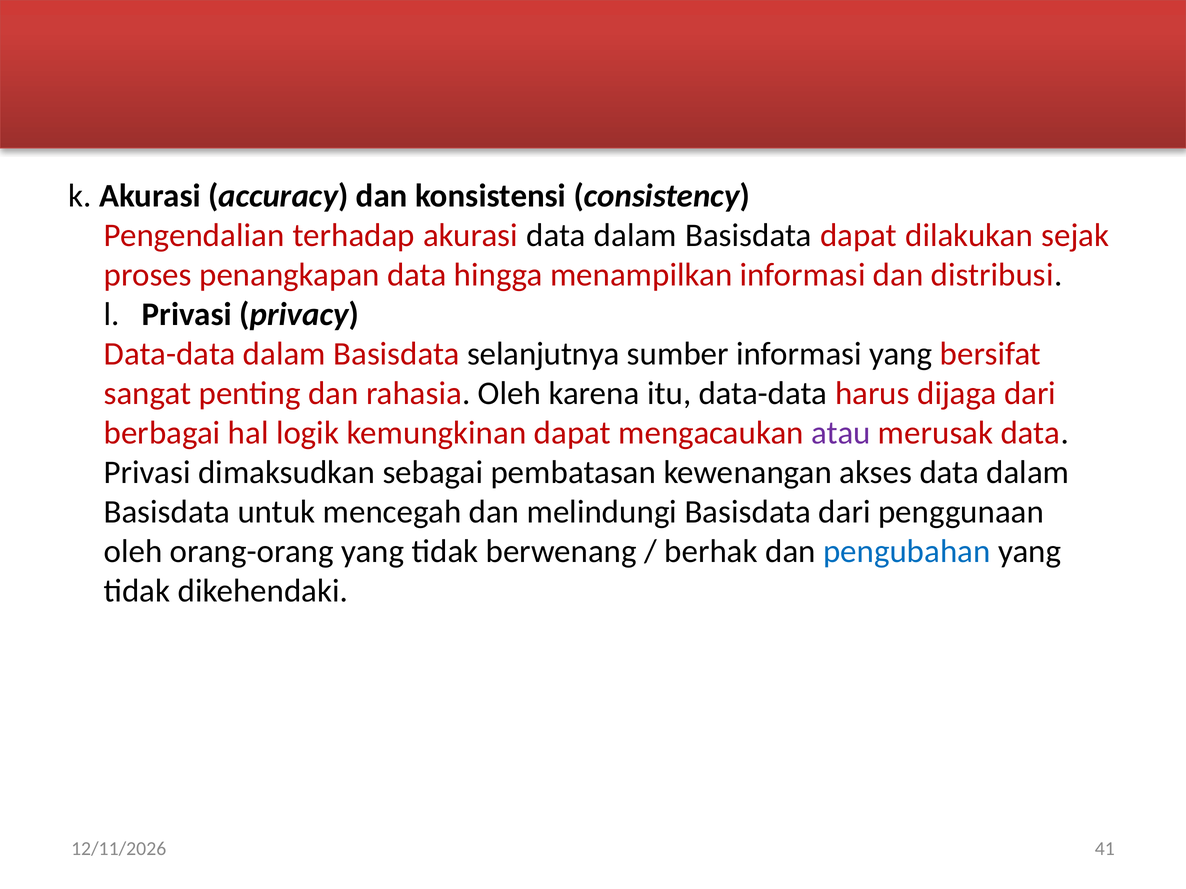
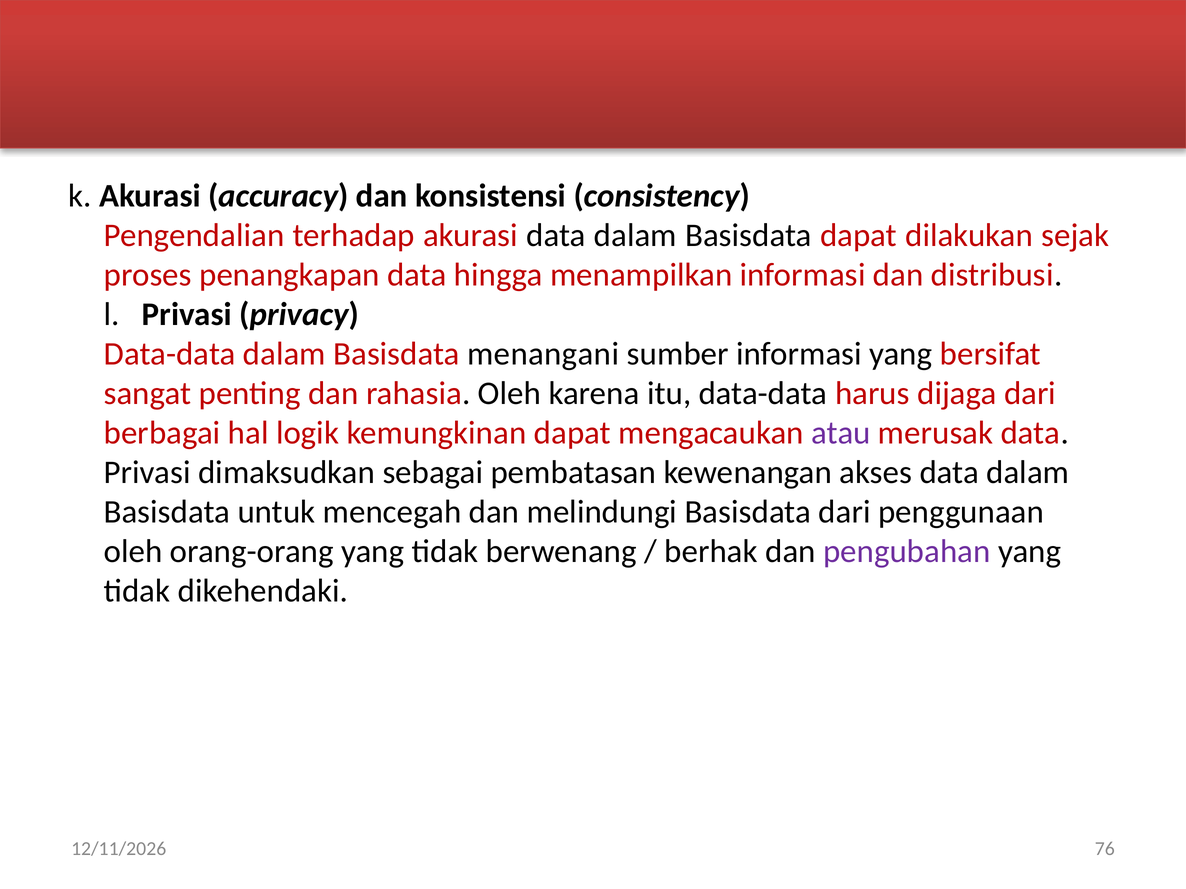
selanjutnya: selanjutnya -> menangani (543, 354)
pengubahan colour: blue -> purple (907, 552)
41: 41 -> 76 (1105, 849)
